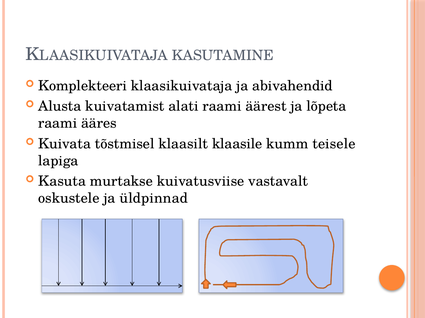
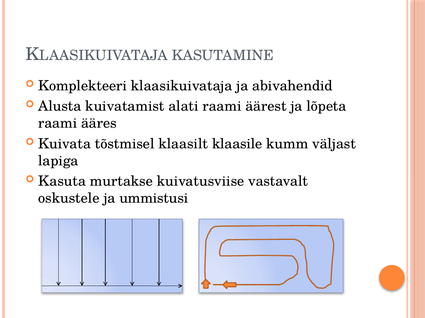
teisele: teisele -> väljast (334, 144)
üldpinnad: üldpinnad -> ummistusi (154, 199)
